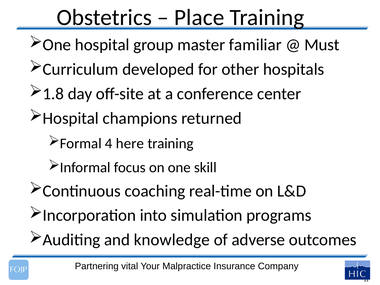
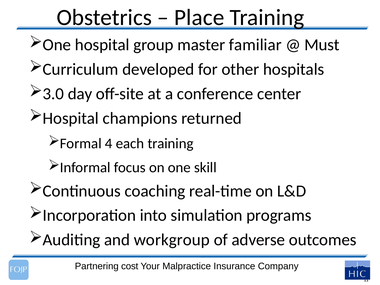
1.8: 1.8 -> 3.0 (53, 94)
here: here -> each (130, 143)
knowledge: knowledge -> workgroup (172, 240)
vital: vital -> cost (130, 266)
